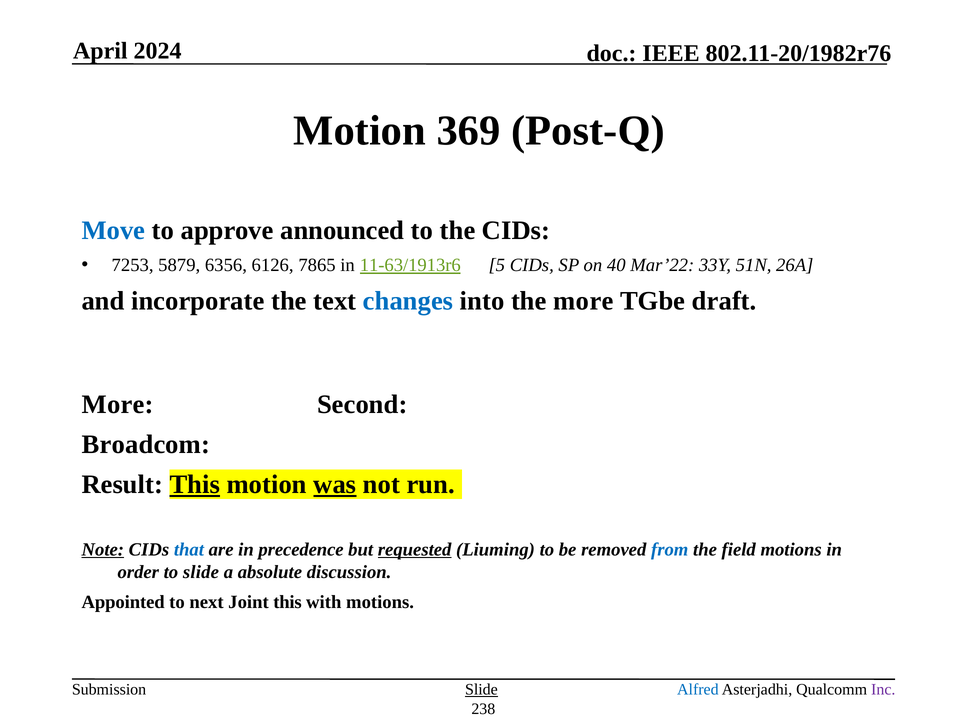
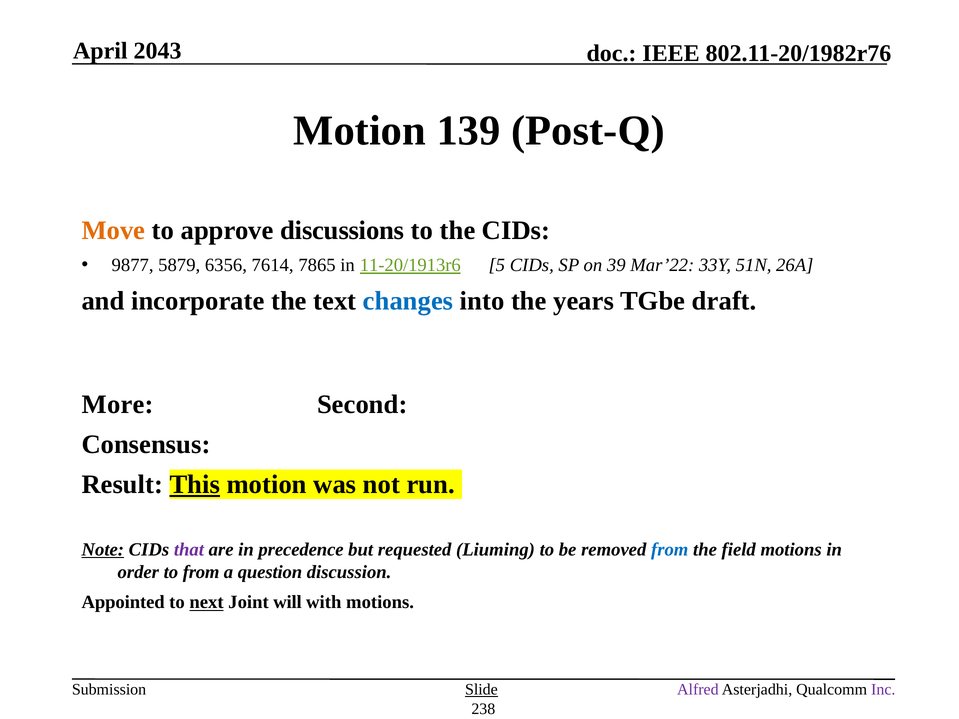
2024: 2024 -> 2043 (158, 51)
369: 369 -> 139 (469, 131)
Move colour: blue -> orange (113, 230)
announced: announced -> discussions (342, 230)
7253: 7253 -> 9877 (133, 265)
6126: 6126 -> 7614 (273, 265)
11-63/1913r6: 11-63/1913r6 -> 11-20/1913r6 (410, 265)
40: 40 -> 39 (616, 265)
the more: more -> years (584, 301)
Broadcom: Broadcom -> Consensus (146, 445)
was underline: present -> none (335, 485)
that colour: blue -> purple (189, 550)
requested underline: present -> none (415, 550)
to slide: slide -> from (201, 572)
absolute: absolute -> question (270, 572)
next underline: none -> present (207, 603)
Joint this: this -> will (287, 603)
Alfred colour: blue -> purple (698, 690)
